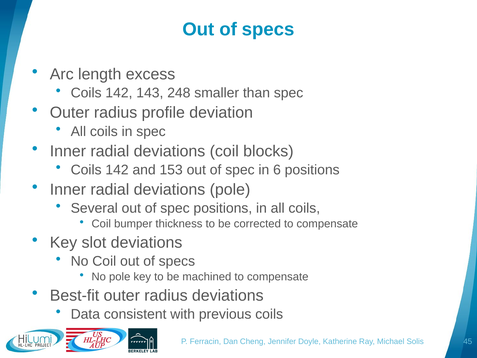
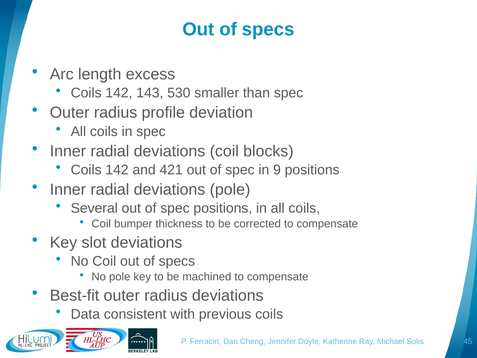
248: 248 -> 530 (179, 93)
153: 153 -> 421 (171, 170)
6: 6 -> 9 (277, 170)
